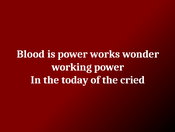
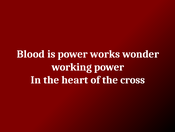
today: today -> heart (75, 80)
cried: cried -> cross (133, 80)
